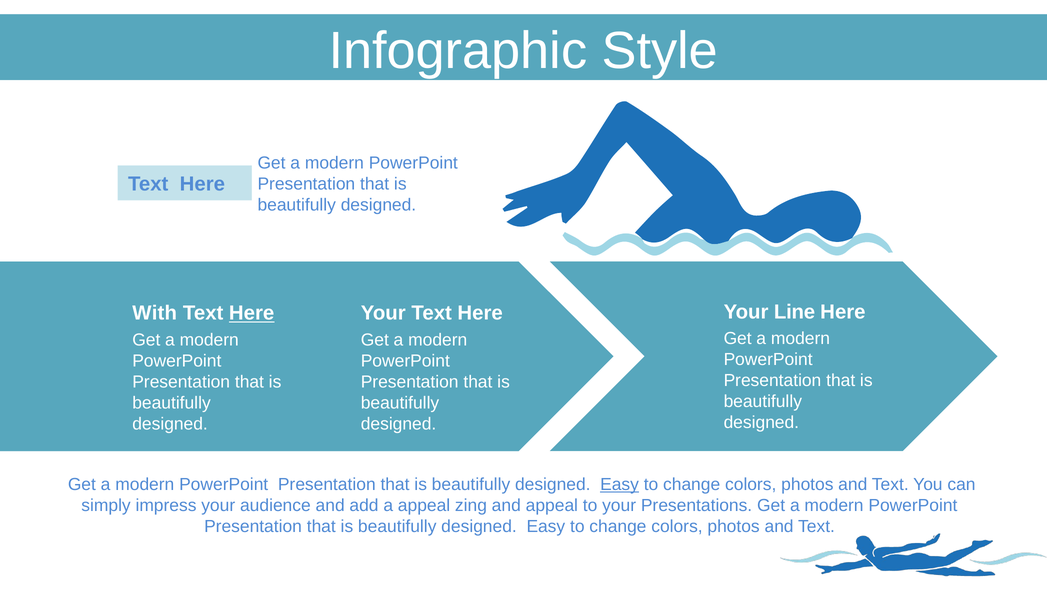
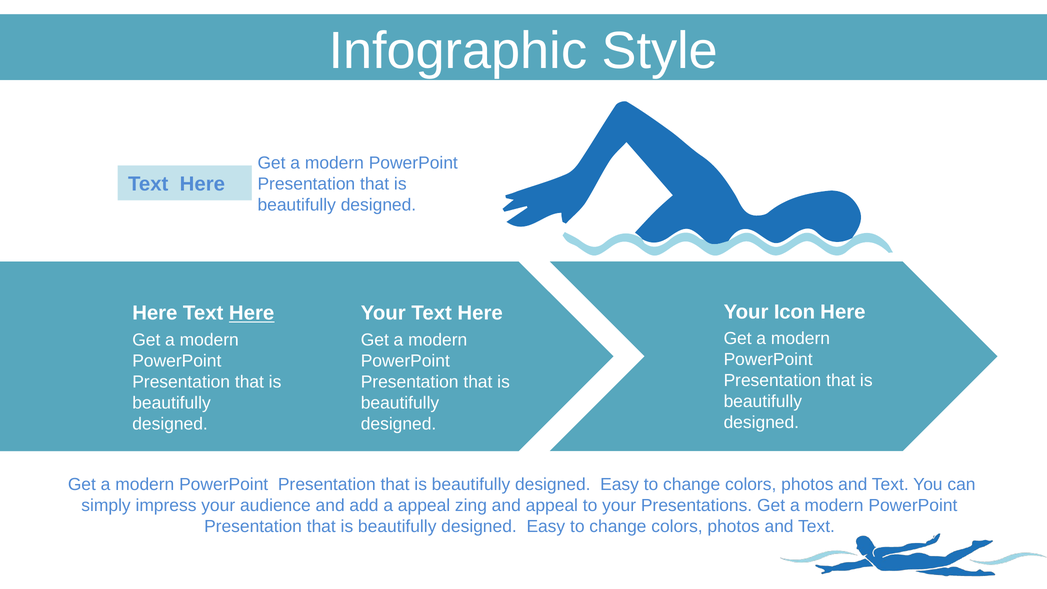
Line: Line -> Icon (795, 312)
With: With -> Here (155, 313)
Easy underline: present -> none (620, 485)
